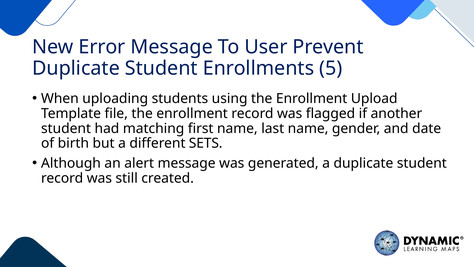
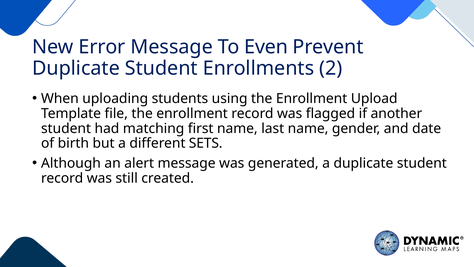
User: User -> Even (266, 47)
5: 5 -> 2 (331, 68)
